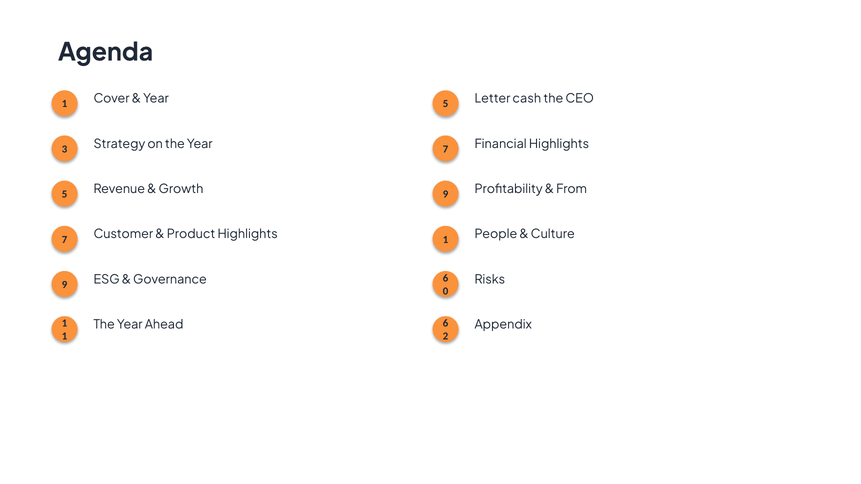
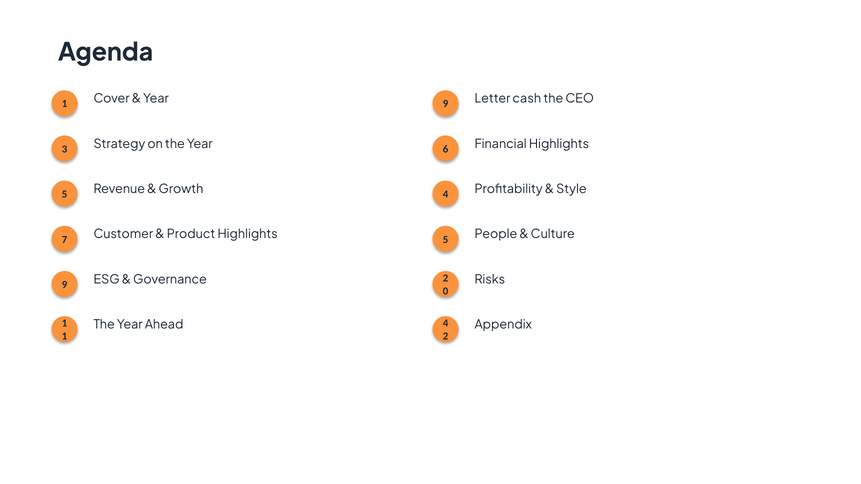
Year 5: 5 -> 9 (446, 104)
Year 7: 7 -> 6 (446, 149)
Growth 9: 9 -> 4 (446, 194)
From: From -> Style (571, 189)
Product Highlights 1: 1 -> 5 (446, 240)
Governance 6: 6 -> 2 (446, 278)
Ahead 6: 6 -> 4 (446, 324)
